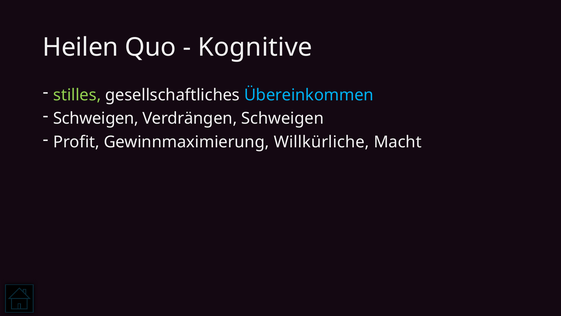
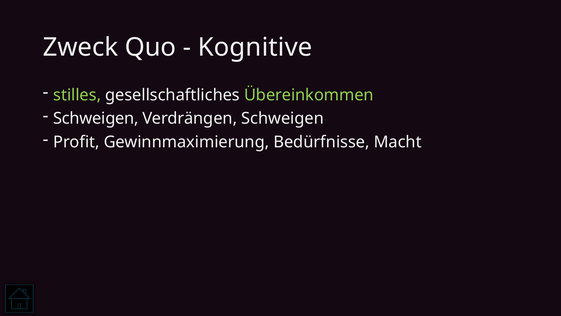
Heilen: Heilen -> Zweck (80, 47)
Übereinkommen colour: light blue -> light green (309, 95)
Willkürliche: Willkürliche -> Bedürfnisse (322, 142)
